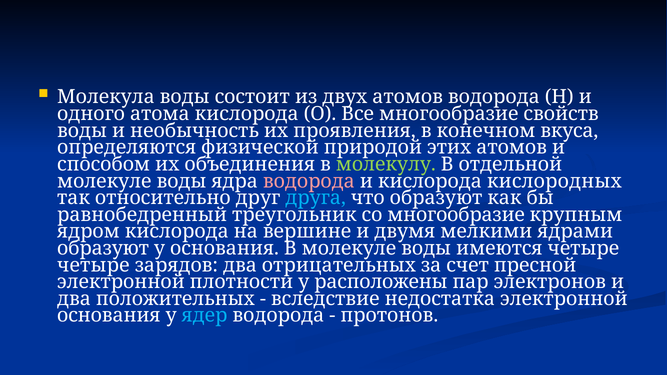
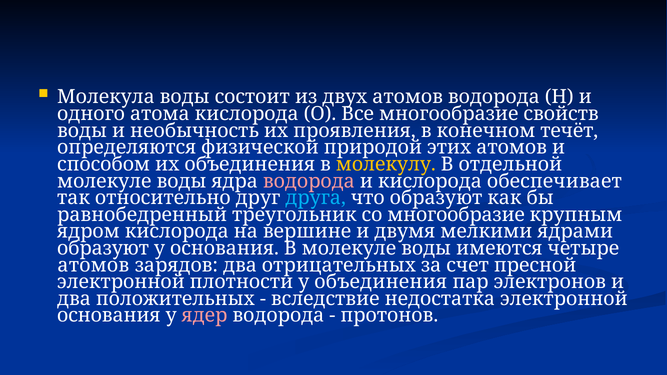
вкуса: вкуса -> течёт (569, 131)
молекулу colour: light green -> yellow (386, 164)
кислородных: кислородных -> обеспечивает (554, 181)
четыре: четыре -> атомов (93, 265)
у расположены: расположены -> объединения (381, 282)
ядер colour: light blue -> pink (205, 316)
